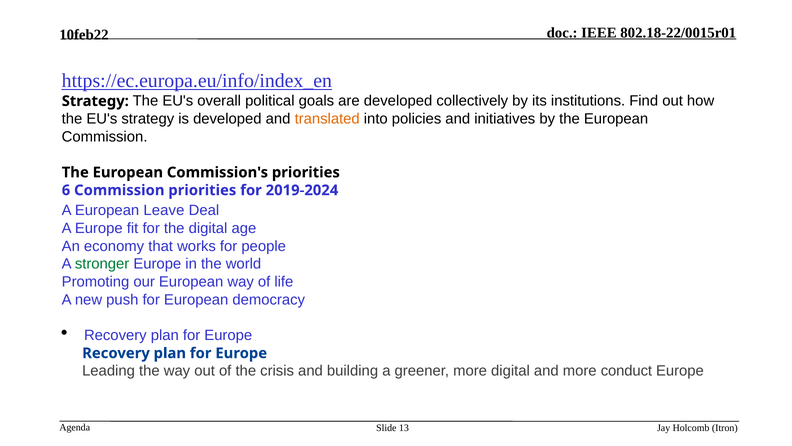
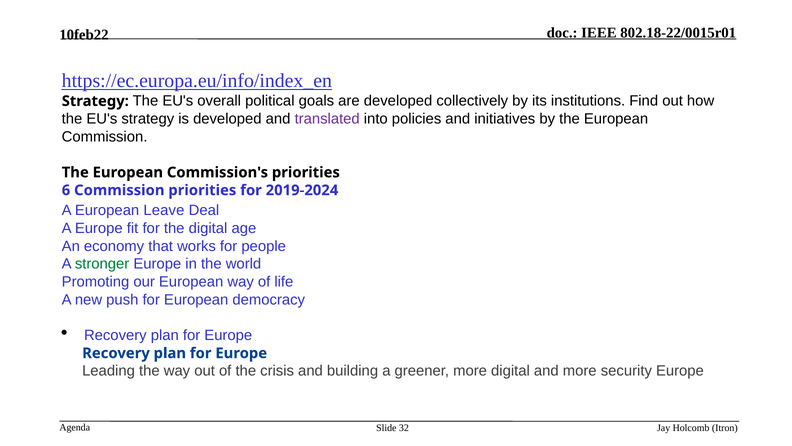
translated colour: orange -> purple (327, 119)
conduct: conduct -> security (626, 371)
13: 13 -> 32 (404, 427)
